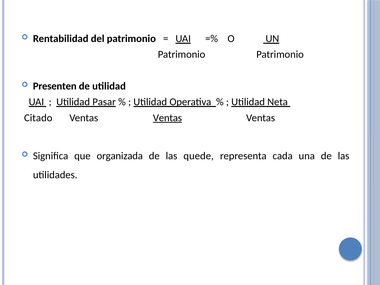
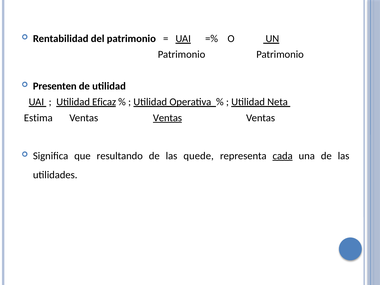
Pasar: Pasar -> Eficaz (104, 102)
Citado: Citado -> Estima (38, 118)
organizada: organizada -> resultando (120, 156)
cada underline: none -> present (283, 156)
